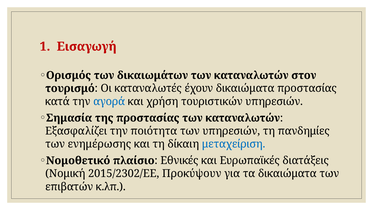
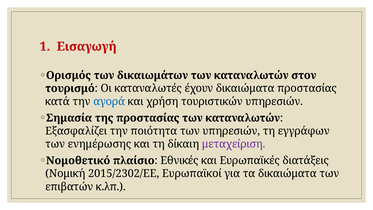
πανδημίες: πανδημίες -> εγγράφων (304, 131)
μεταχείριση colour: blue -> purple (234, 144)
Προκύψουν: Προκύψουν -> Ευρωπαϊκοί (192, 173)
